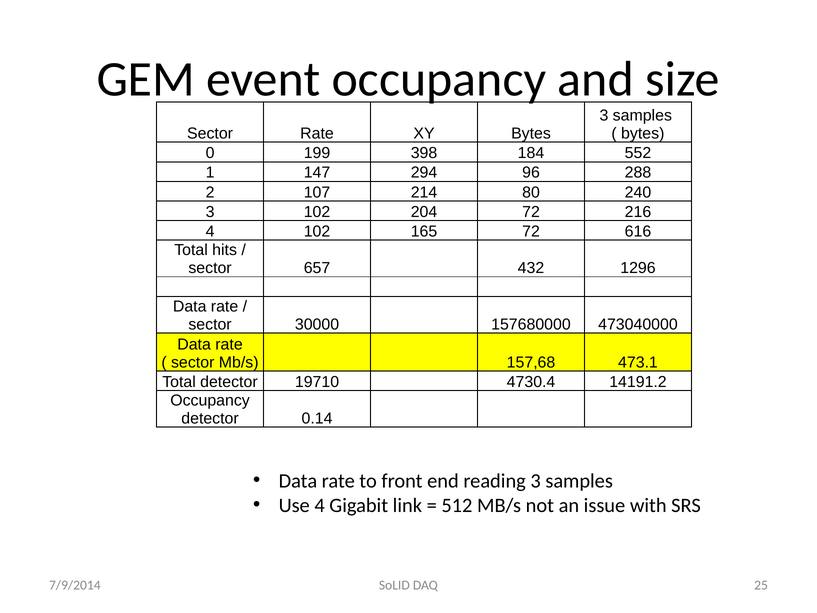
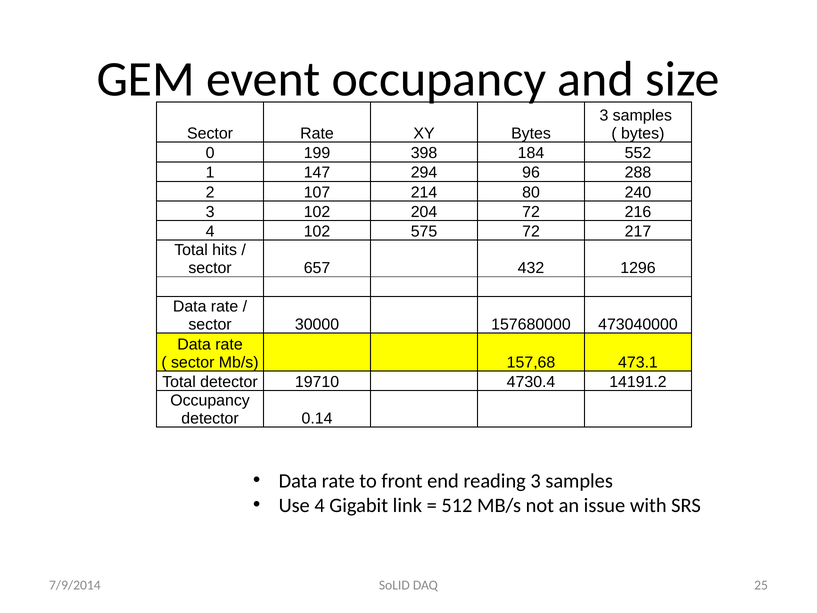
165: 165 -> 575 (424, 231)
616: 616 -> 217 (638, 231)
